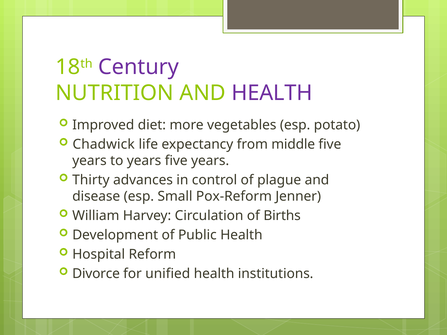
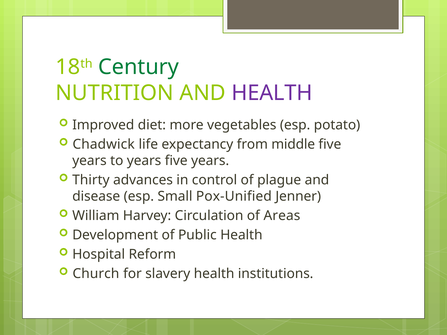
Century colour: purple -> green (139, 67)
Pox-Reform: Pox-Reform -> Pox-Unified (234, 196)
Births: Births -> Areas (282, 216)
Divorce: Divorce -> Church (96, 274)
unified: unified -> slavery (168, 274)
